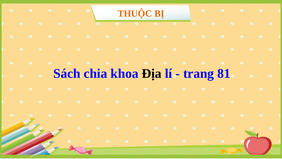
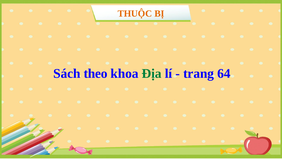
chia: chia -> theo (96, 73)
Địa colour: black -> green (152, 73)
81: 81 -> 64 (224, 73)
